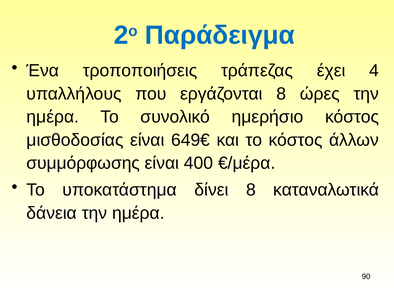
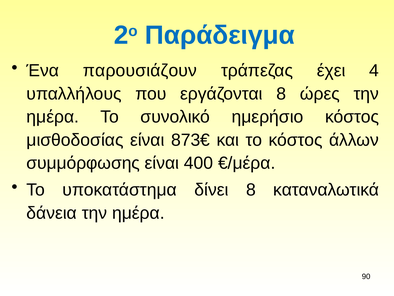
τροποποιήσεις: τροποποιήσεις -> παρουσιάζουν (140, 70)
649€: 649€ -> 873€ (191, 140)
